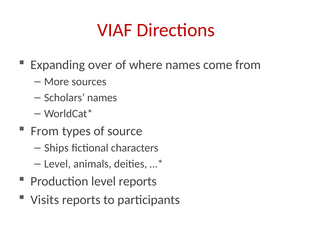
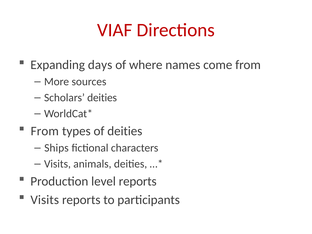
over: over -> days (100, 65)
Scholars names: names -> deities (102, 98)
of source: source -> deities (125, 131)
Level: Level -> Visits (57, 164)
